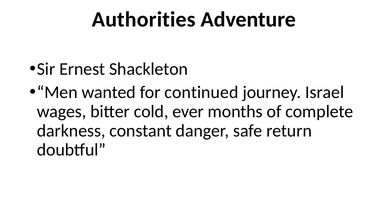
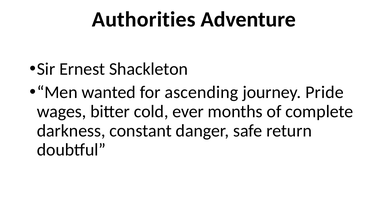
continued: continued -> ascending (201, 92)
Israel: Israel -> Pride (325, 92)
